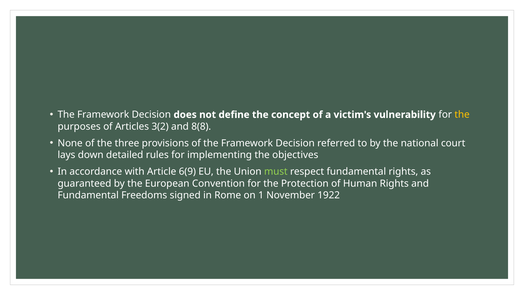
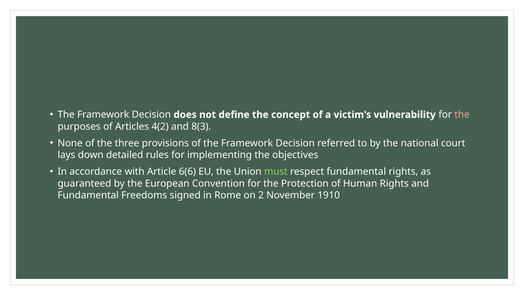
the colour: yellow -> pink (462, 115)
3(2: 3(2 -> 4(2 (160, 126)
8(8: 8(8 -> 8(3 (201, 126)
6(9: 6(9 -> 6(6 (187, 172)
1: 1 -> 2 (261, 195)
1922: 1922 -> 1910 (329, 195)
